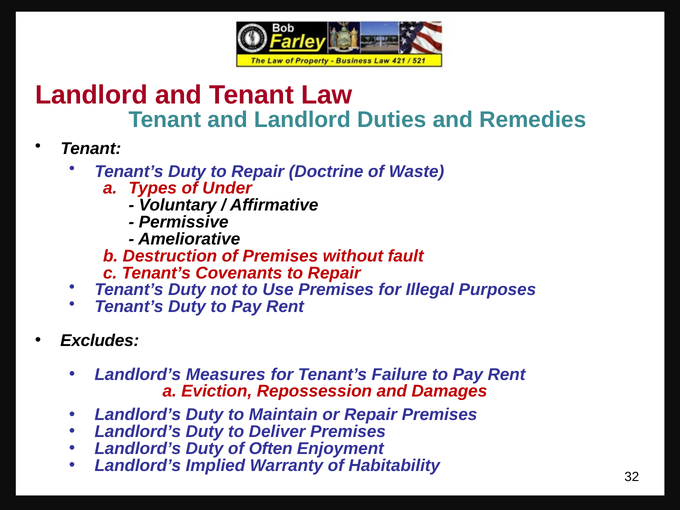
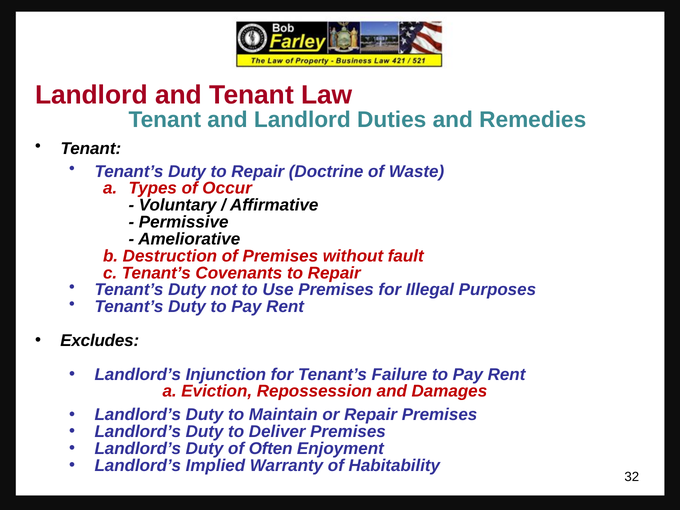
Under: Under -> Occur (227, 188)
Measures: Measures -> Injunction (226, 374)
